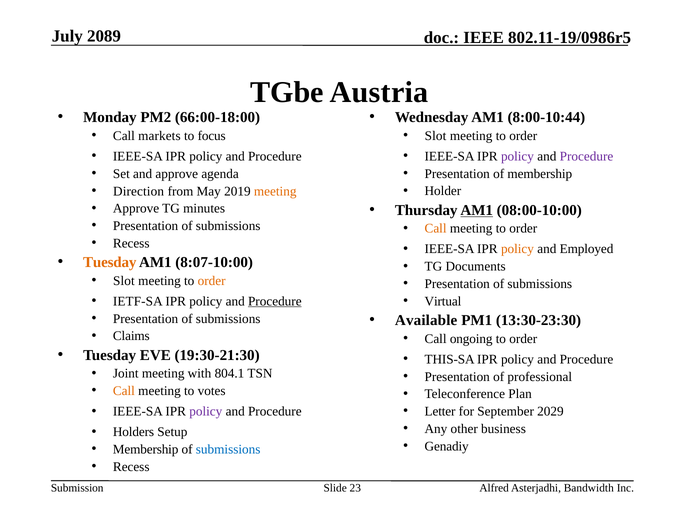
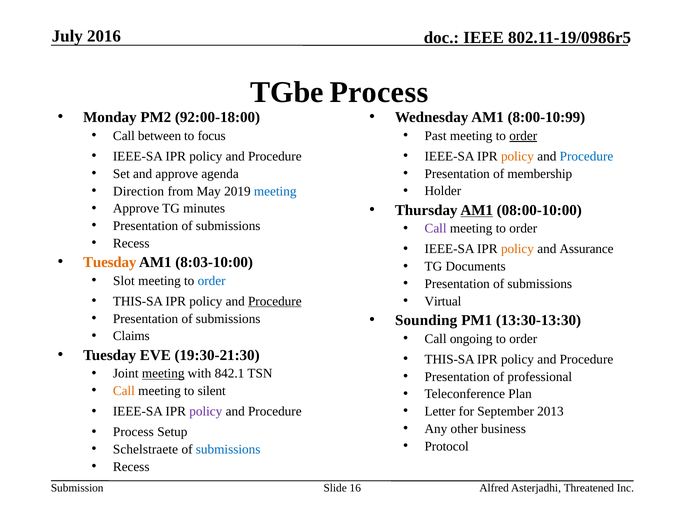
2089: 2089 -> 2016 (104, 36)
TGbe Austria: Austria -> Process (379, 93)
66:00-18:00: 66:00-18:00 -> 92:00-18:00 (218, 118)
8:00-10:44: 8:00-10:44 -> 8:00-10:99 (546, 118)
markets: markets -> between (160, 136)
Slot: Slot -> Past (436, 136)
order underline: none -> present (523, 136)
policy colour: purple -> orange (517, 156)
Procedure colour: purple -> blue (586, 156)
meeting colour: orange -> blue (275, 191)
Call colour: orange -> purple (436, 229)
Employed: Employed -> Assurance (587, 249)
8:07-10:00: 8:07-10:00 -> 8:03-10:00 (214, 263)
order colour: orange -> blue (212, 281)
IETF-SA: IETF-SA -> THIS-SA (138, 301)
Available: Available -> Sounding (426, 321)
13:30-23:30: 13:30-23:30 -> 13:30-13:30 (539, 321)
meeting underline: none -> present (163, 374)
804.1: 804.1 -> 842.1 (229, 374)
votes: votes -> silent (212, 391)
2029: 2029 -> 2013 (550, 412)
Holders: Holders -> Process (133, 432)
Genadiy: Genadiy -> Protocol (447, 446)
Membership: Membership -> Schelstraete (145, 450)
23: 23 -> 16 (355, 488)
Bandwidth: Bandwidth -> Threatened (589, 488)
